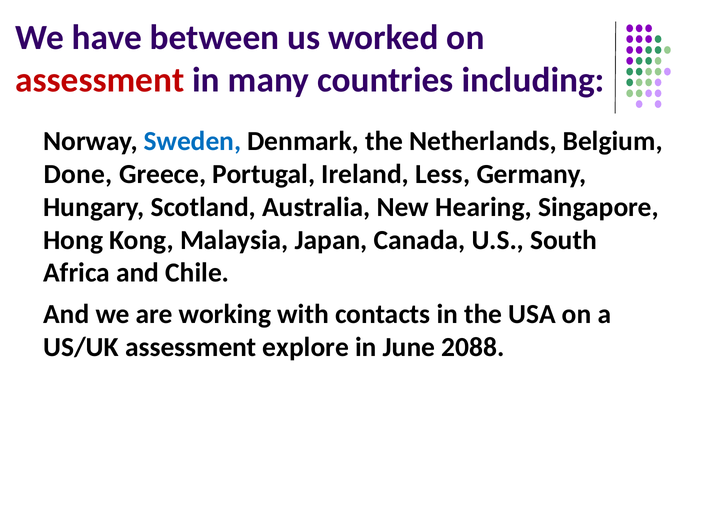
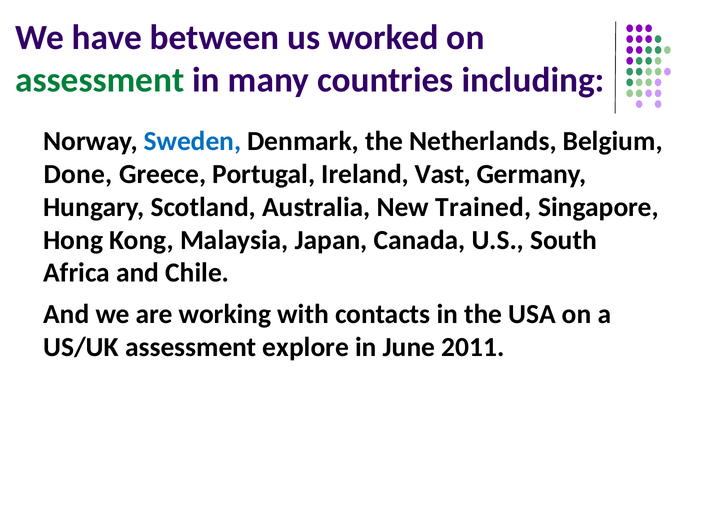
assessment colour: red -> green (100, 80)
Less: Less -> Vast (443, 174)
Hearing: Hearing -> Trained (483, 207)
2088: 2088 -> 2011 (473, 347)
